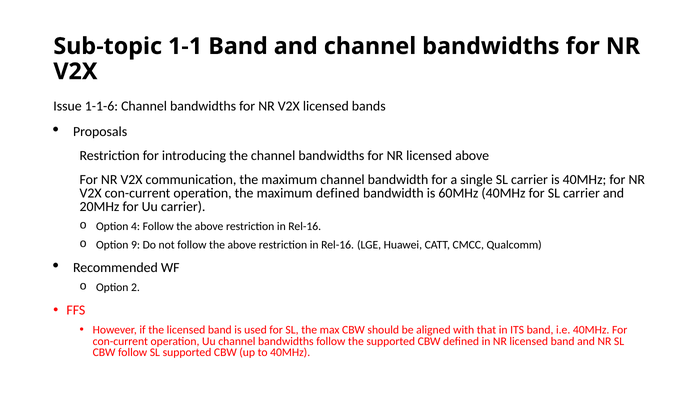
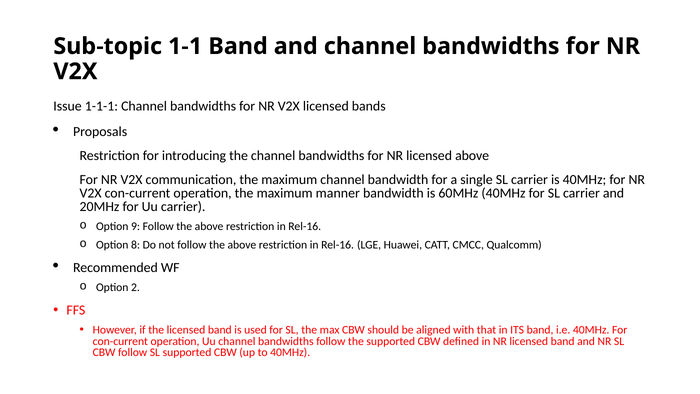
1-1-6: 1-1-6 -> 1-1-1 (101, 106)
maximum defined: defined -> manner (338, 193)
4: 4 -> 9 (136, 226)
9: 9 -> 8 (136, 245)
